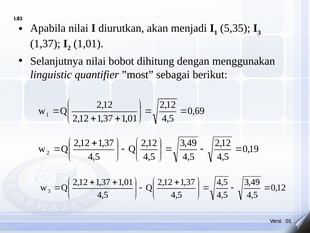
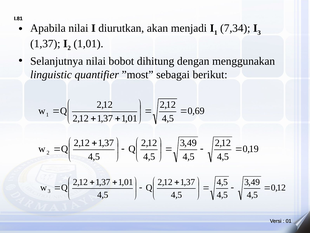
5,35: 5,35 -> 7,34 (235, 28)
